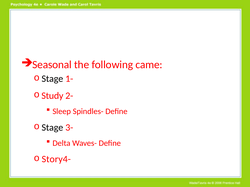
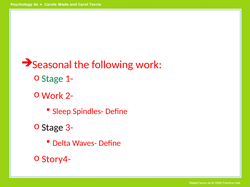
following came: came -> work (149, 65)
Stage colour: black -> green (52, 79)
Study: Study -> Work (52, 96)
